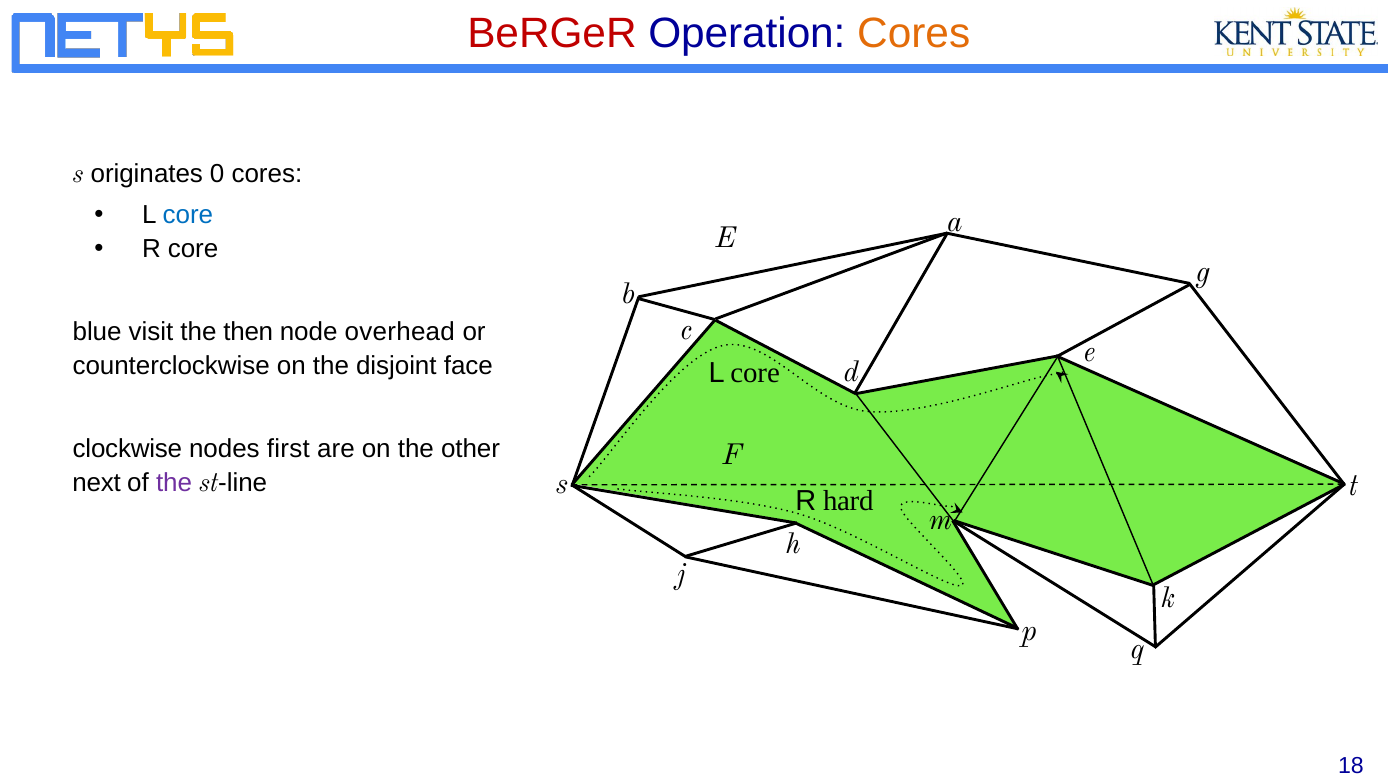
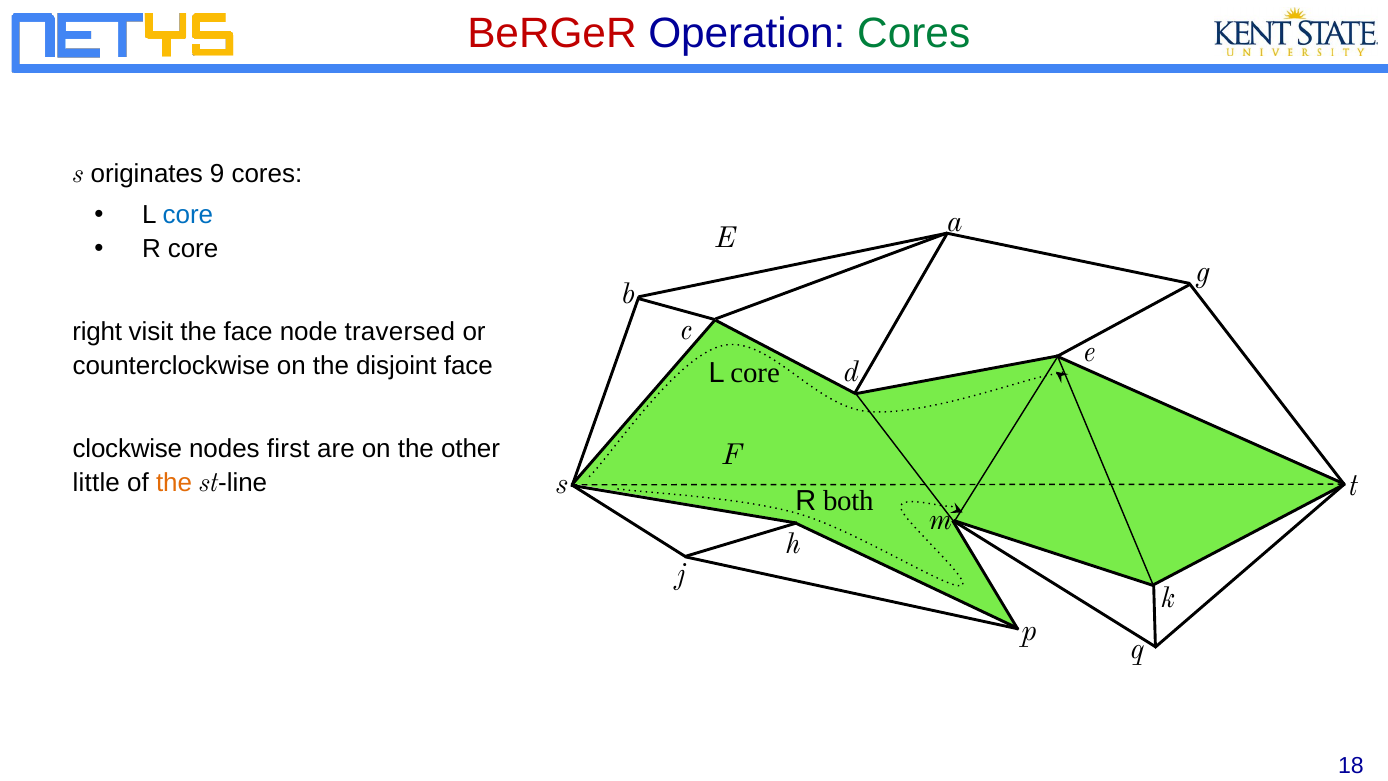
Cores colour: orange -> green (914, 33)
0: 0 -> 9 (217, 174)
blue: blue -> right (97, 332)
the then: then -> face (248, 332)
overhead: overhead -> traversed (400, 332)
next: next -> little (96, 483)
the colour: purple -> orange (174, 483)
hard: hard -> both (848, 501)
